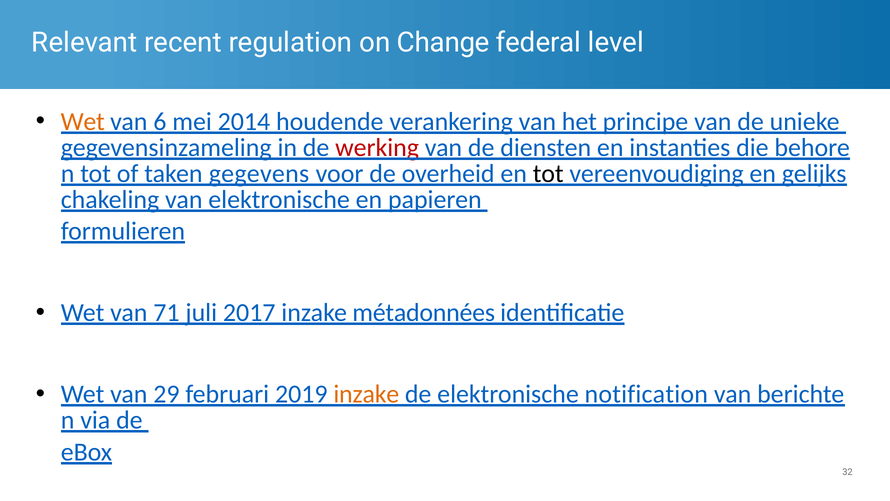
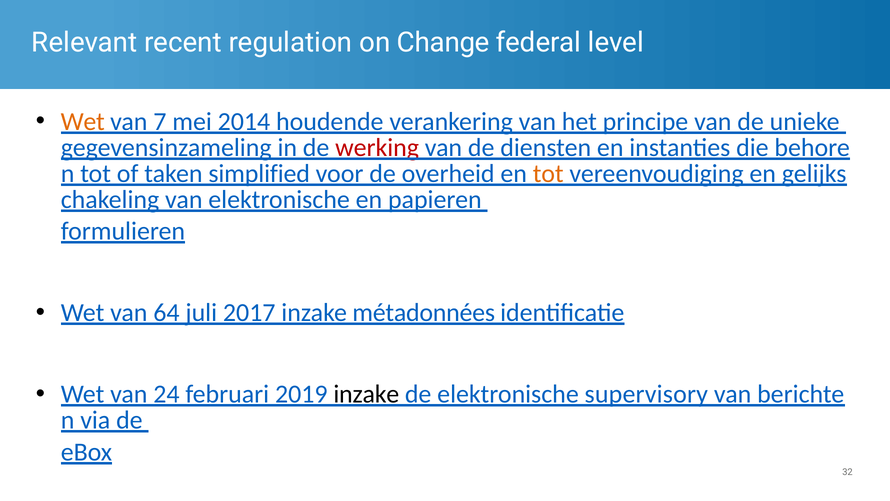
6: 6 -> 7 (160, 121)
gegevens: gegevens -> simplified (259, 173)
tot colour: black -> orange (548, 173)
71: 71 -> 64 (166, 313)
29: 29 -> 24 (166, 394)
inzake colour: orange -> black (366, 394)
notification: notification -> supervisory (646, 394)
